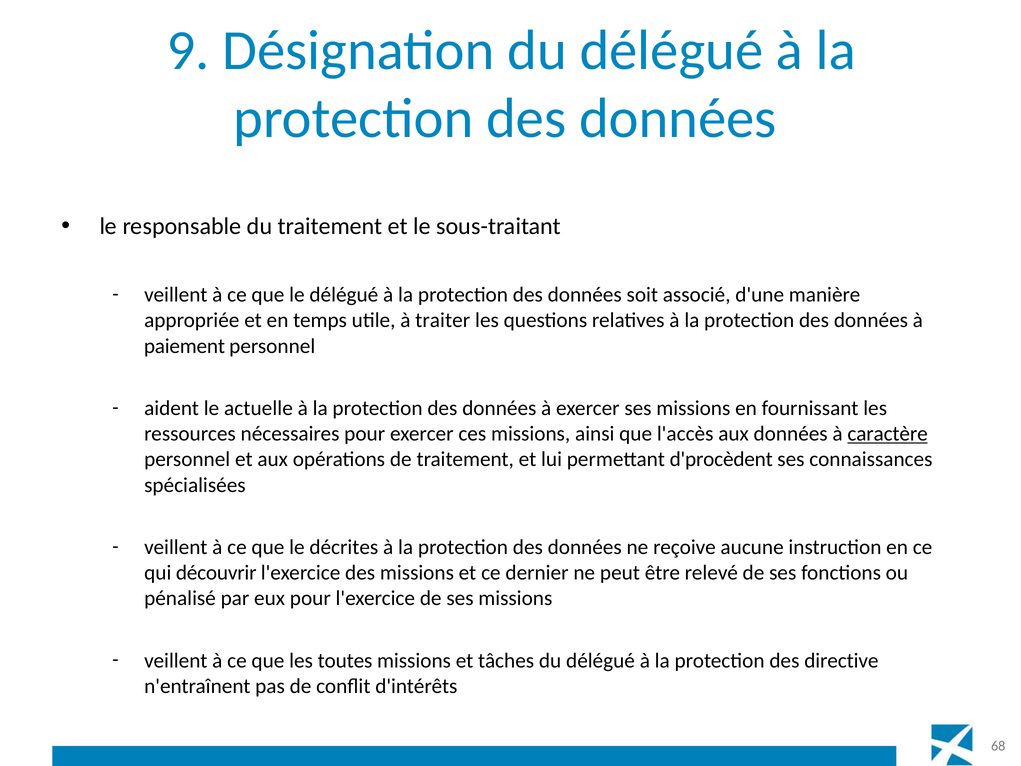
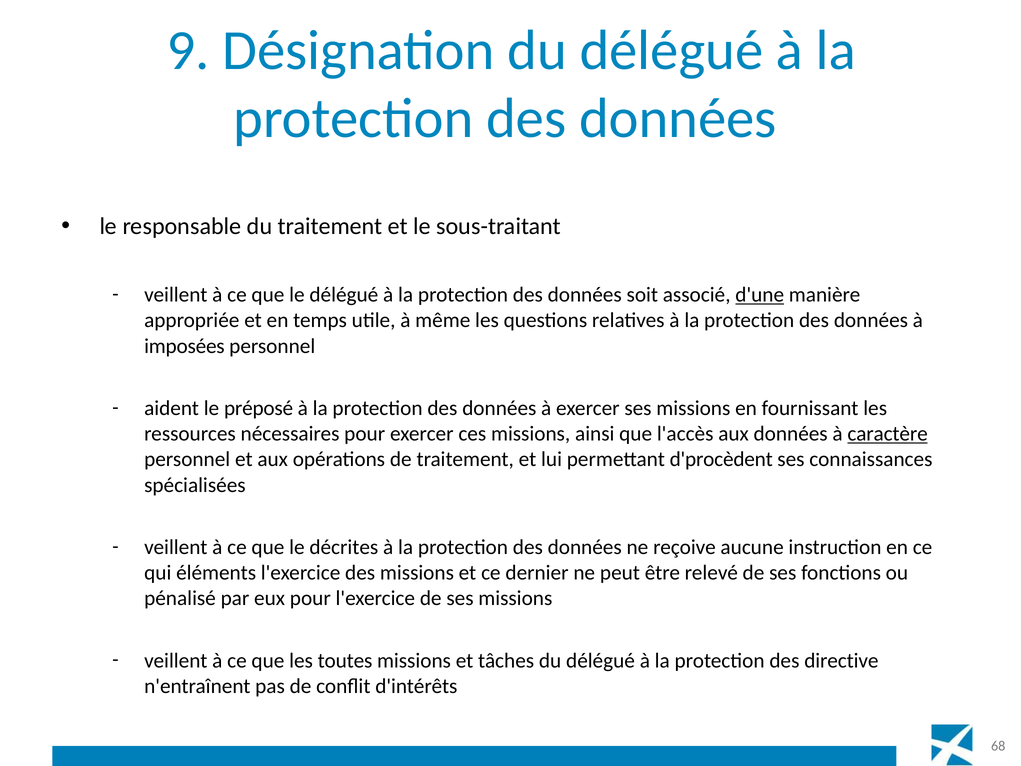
d'une underline: none -> present (760, 295)
traiter: traiter -> même (443, 320)
paiement: paiement -> imposées (184, 346)
actuelle: actuelle -> préposé (259, 408)
découvrir: découvrir -> éléments (216, 573)
